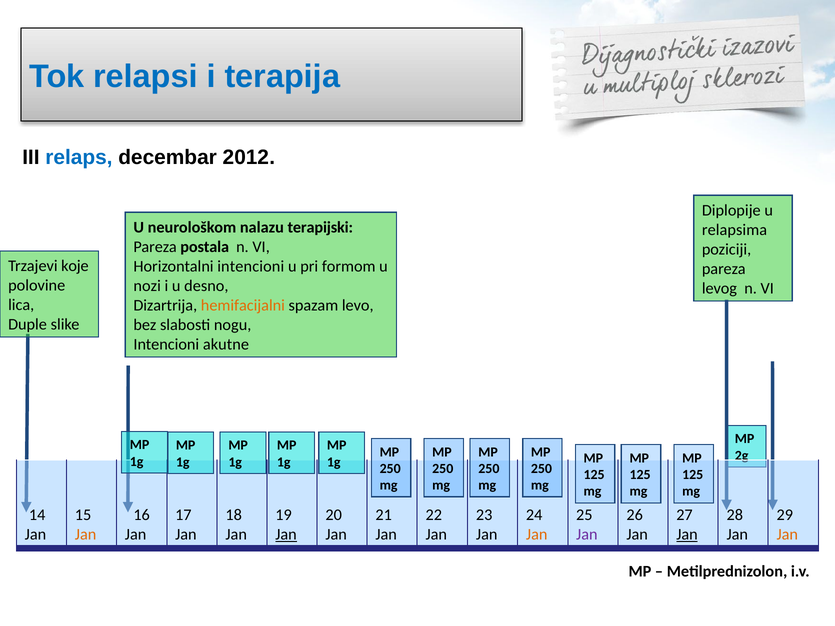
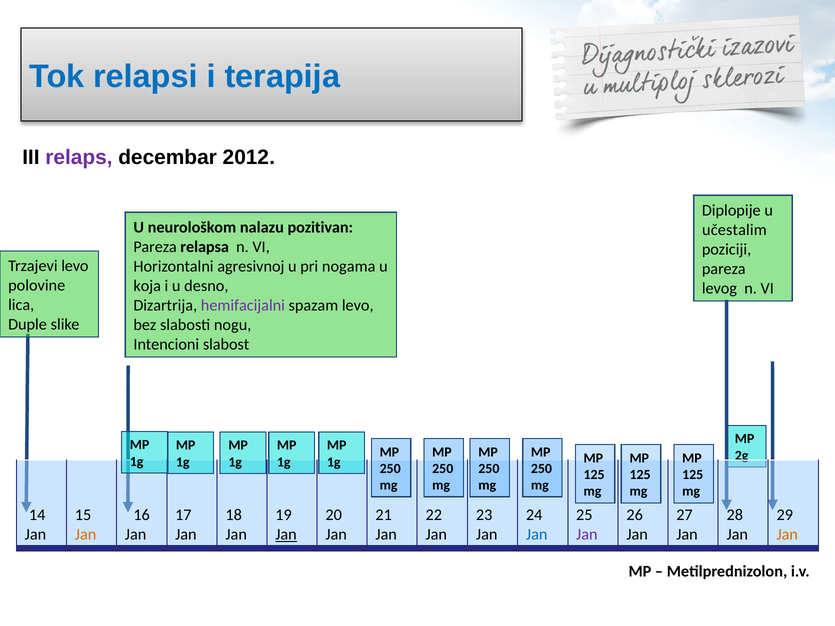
relaps colour: blue -> purple (79, 157)
terapijski: terapijski -> pozitivan (320, 227)
relapsima: relapsima -> učestalim (734, 230)
postala: postala -> relapsa (205, 247)
Trzajevi koje: koje -> levo (75, 266)
Horizontalni intencioni: intencioni -> agresivnoj (251, 266)
formom: formom -> nogama (349, 266)
nozi: nozi -> koja (147, 286)
hemifacijalni colour: orange -> purple (243, 305)
akutne: akutne -> slabost (226, 344)
Jan colour: orange -> blue (537, 535)
Jan underline: present -> none (687, 535)
